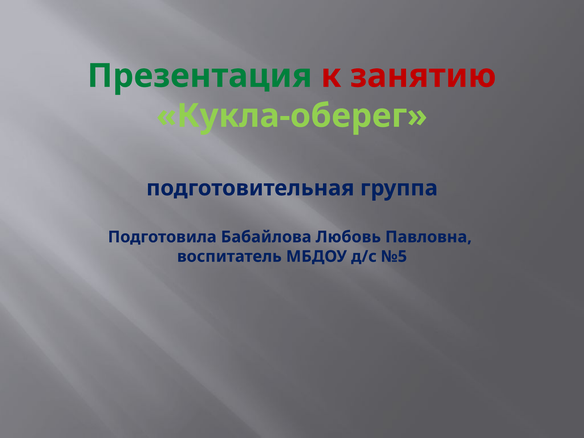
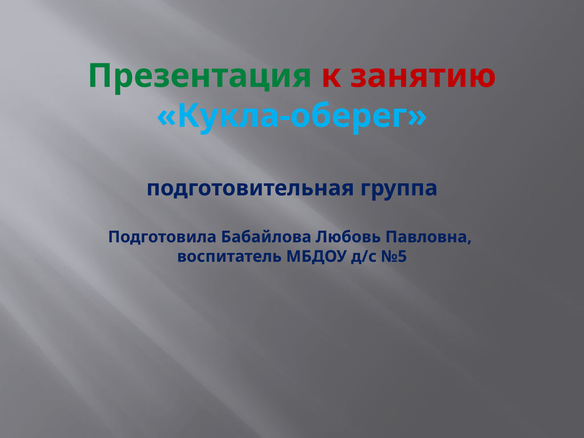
Кукла-оберег colour: light green -> light blue (292, 116)
